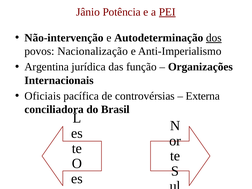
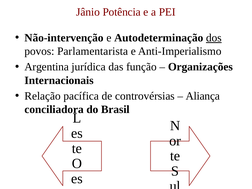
PEI underline: present -> none (167, 12)
Nacionalização: Nacionalização -> Parlamentarista (93, 51)
Oficiais: Oficiais -> Relação (43, 96)
Externa: Externa -> Aliança (203, 96)
